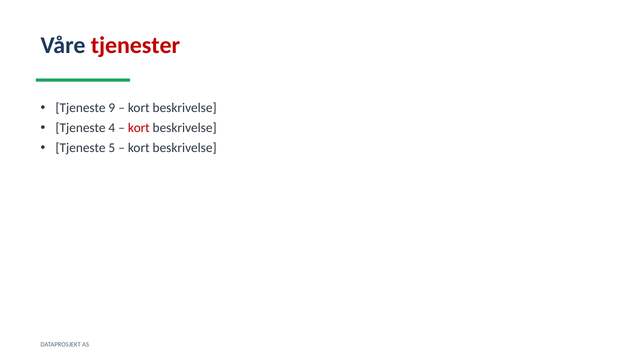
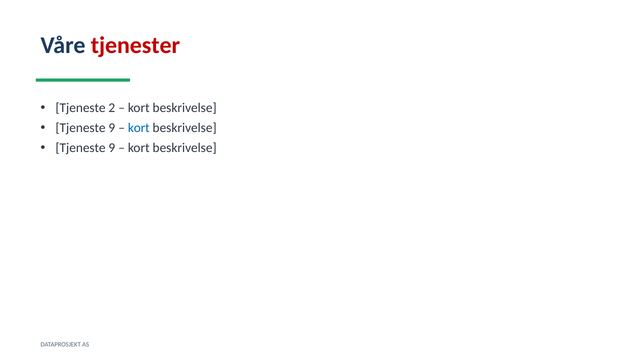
9: 9 -> 2 (112, 108)
4: 4 -> 9 (112, 128)
kort colour: red -> blue (139, 128)
5: 5 -> 9 (112, 148)
